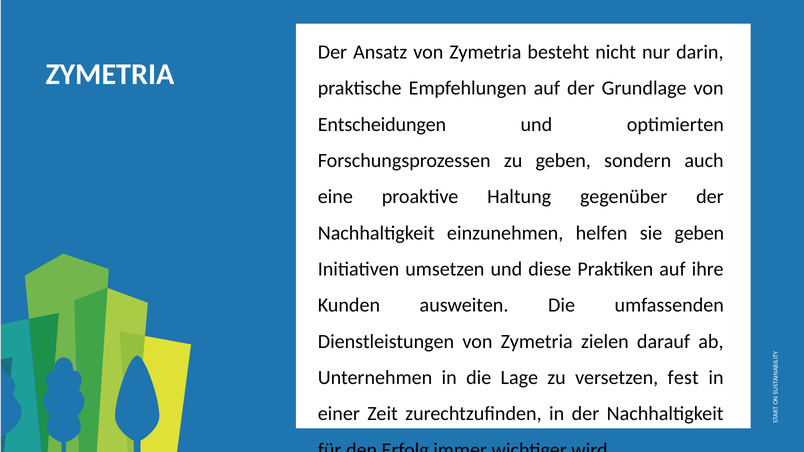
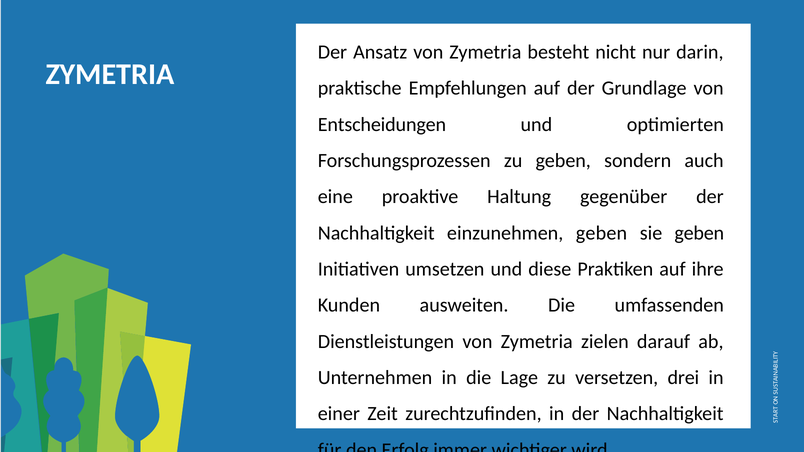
helfen: helfen -> geben (601, 233)
fest: fest -> drei (683, 378)
